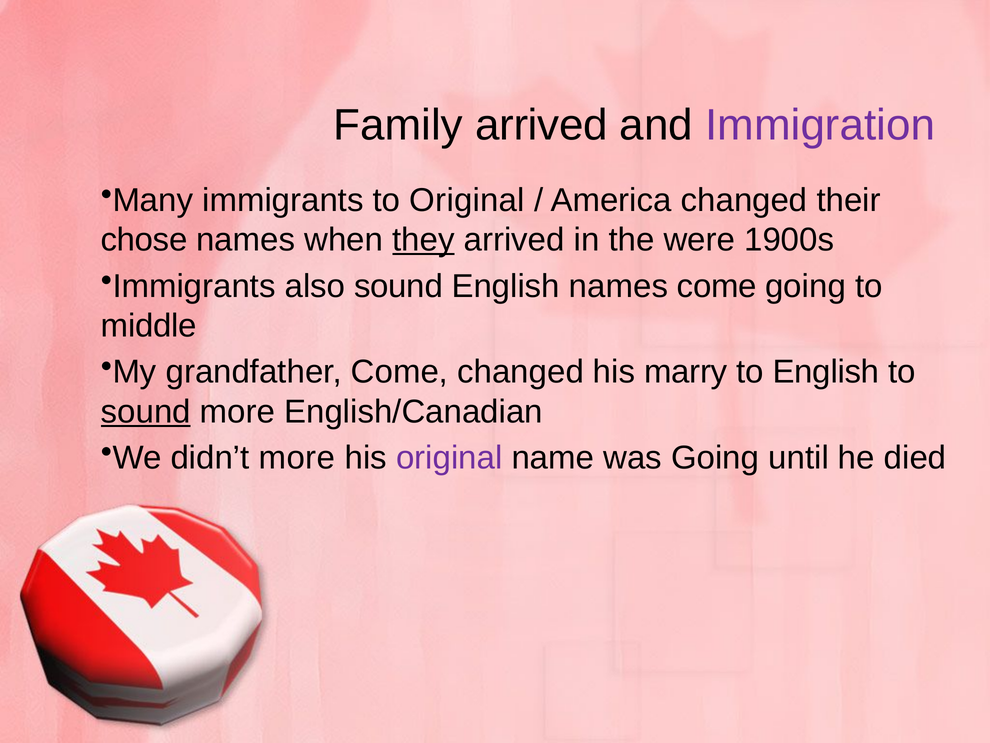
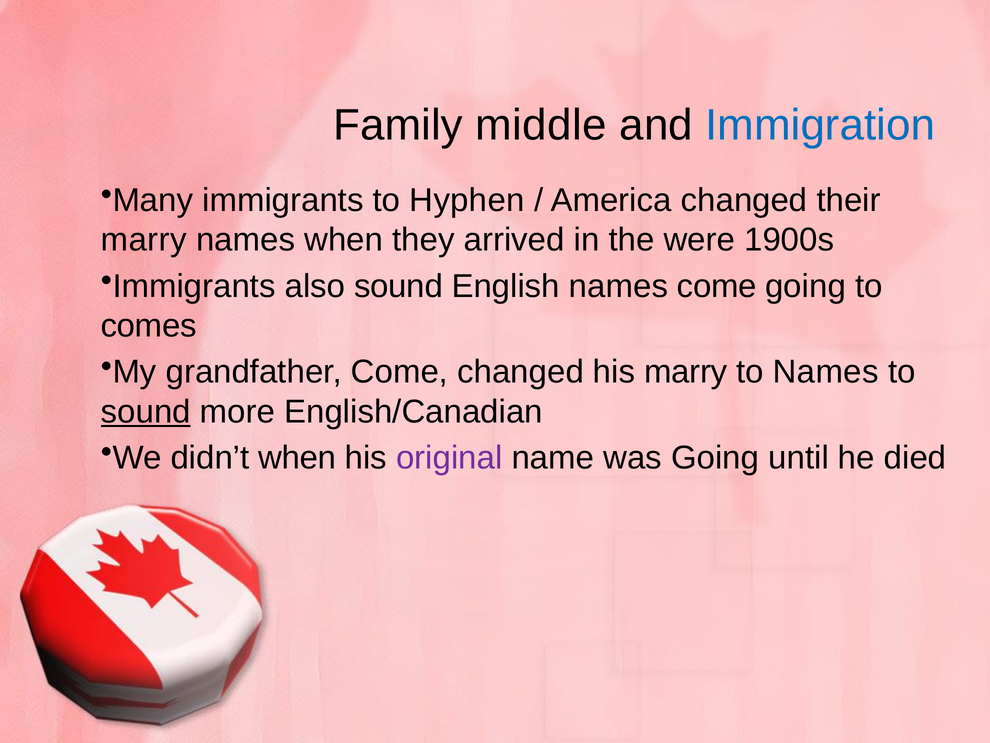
Family arrived: arrived -> middle (541, 125)
Immigration colour: purple -> blue (820, 125)
to Original: Original -> Hyphen (467, 200)
chose: chose -> marry (144, 240)
they underline: present -> none (423, 240)
middle: middle -> comes (149, 326)
to English: English -> Names (826, 372)
didn’t more: more -> when (297, 458)
